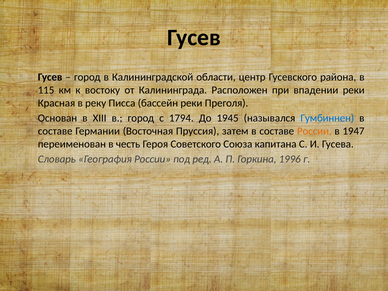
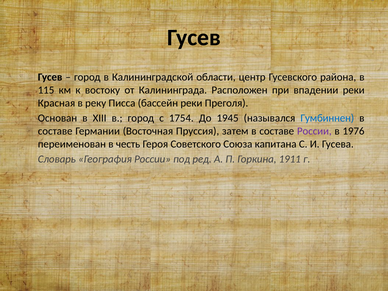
1794: 1794 -> 1754 (181, 118)
России colour: orange -> purple (314, 131)
1947: 1947 -> 1976 (353, 131)
1996: 1996 -> 1911 (290, 159)
